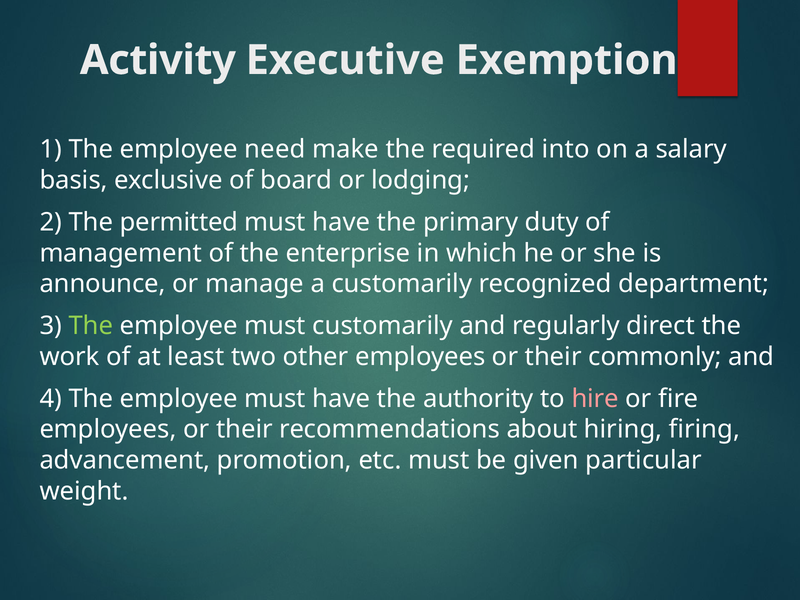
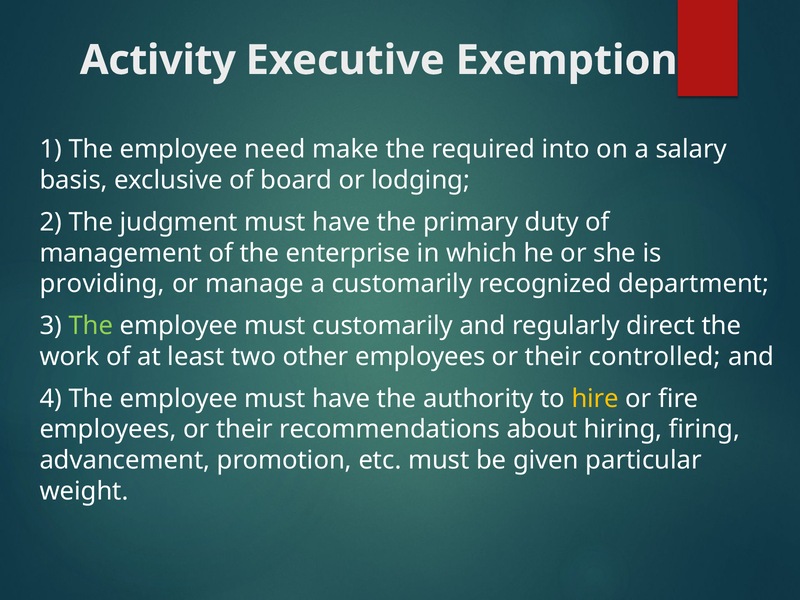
permitted: permitted -> judgment (179, 222)
announce: announce -> providing (102, 284)
commonly: commonly -> controlled (655, 357)
hire colour: pink -> yellow (595, 399)
